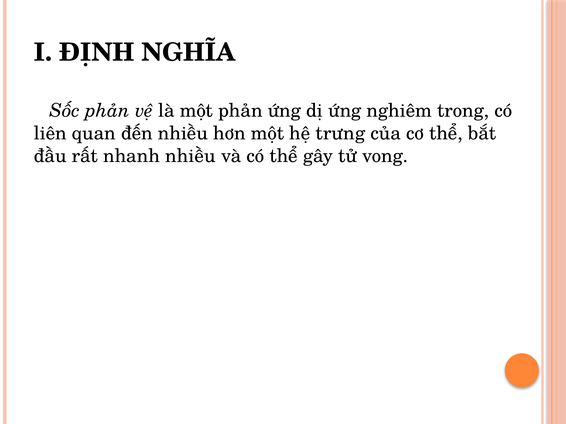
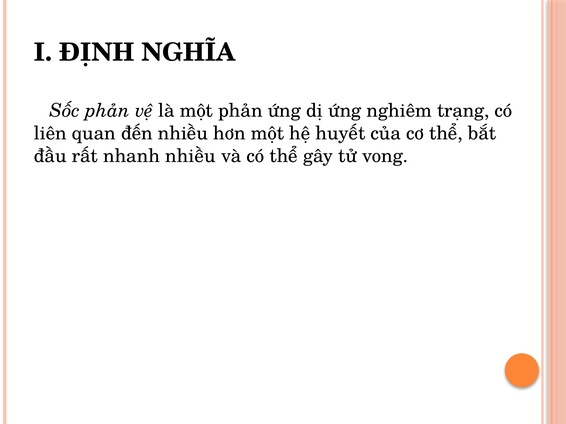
trong: trong -> trạng (463, 111)
trưng: trưng -> huyết (340, 133)
